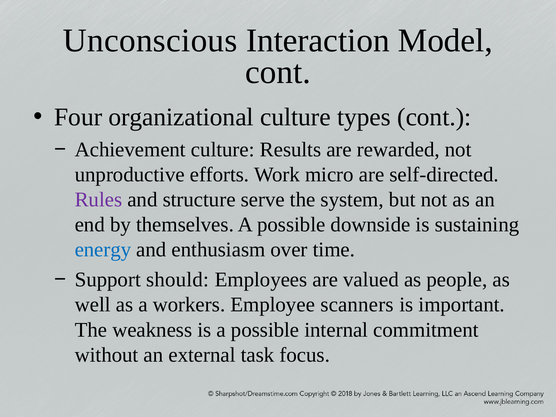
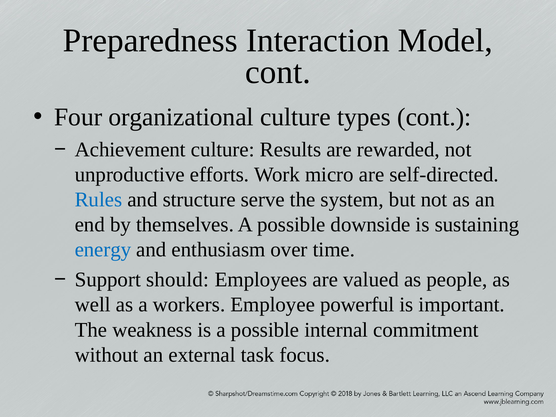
Unconscious: Unconscious -> Preparedness (150, 40)
Rules colour: purple -> blue (98, 200)
scanners: scanners -> powerful (357, 305)
